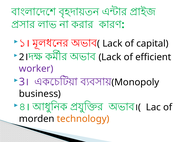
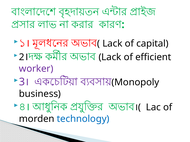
technology colour: orange -> blue (83, 119)
